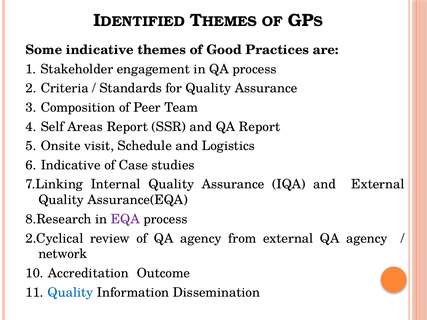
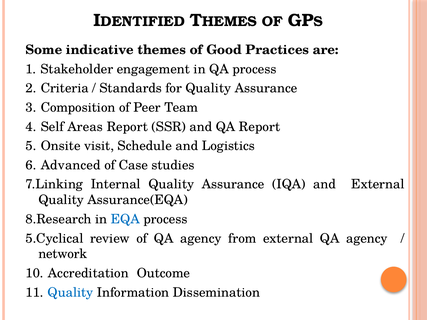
6 Indicative: Indicative -> Advanced (71, 165)
EQA colour: purple -> blue (125, 219)
2.Cyclical: 2.Cyclical -> 5.Cyclical (55, 239)
